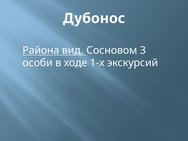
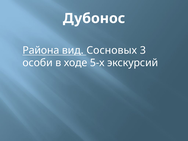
Сосновом: Сосновом -> Сосновых (112, 50)
1-х: 1-х -> 5-х (97, 63)
